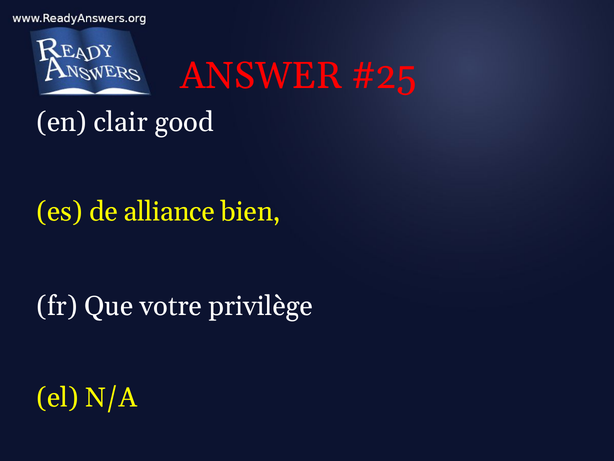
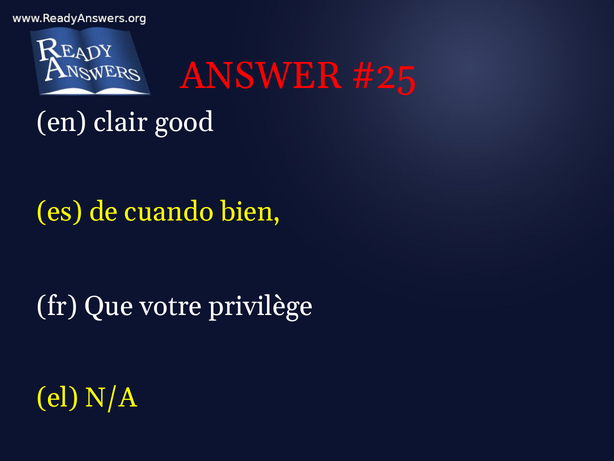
alliance: alliance -> cuando (169, 211)
